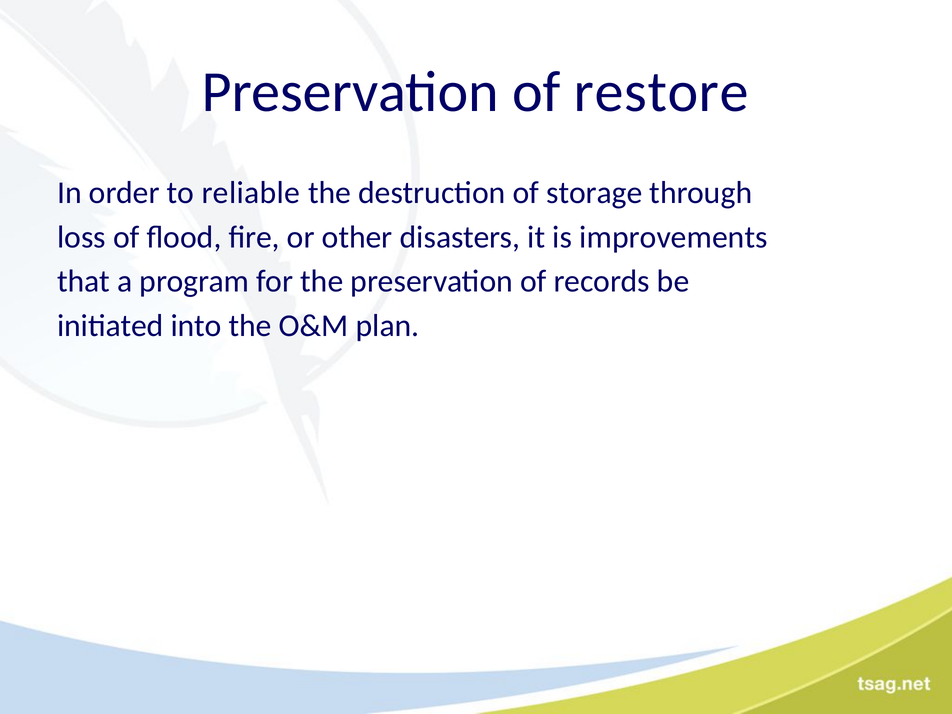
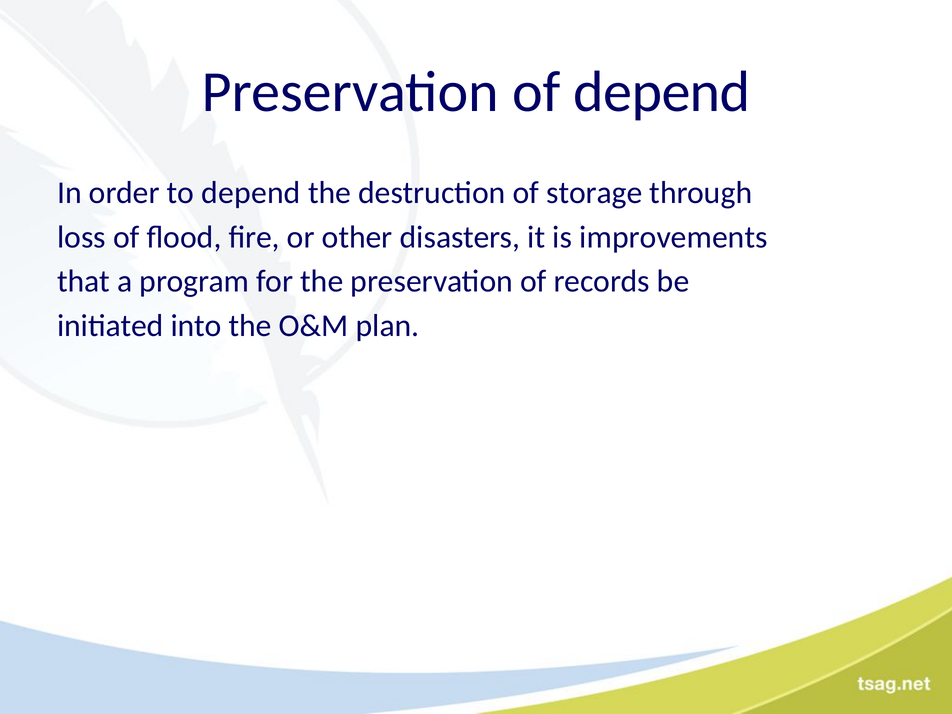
of restore: restore -> depend (662, 92)
to reliable: reliable -> depend (251, 193)
